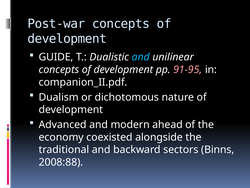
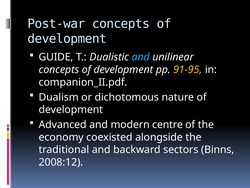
91-95 colour: pink -> yellow (188, 69)
ahead: ahead -> centre (168, 124)
2008:88: 2008:88 -> 2008:12 (61, 162)
